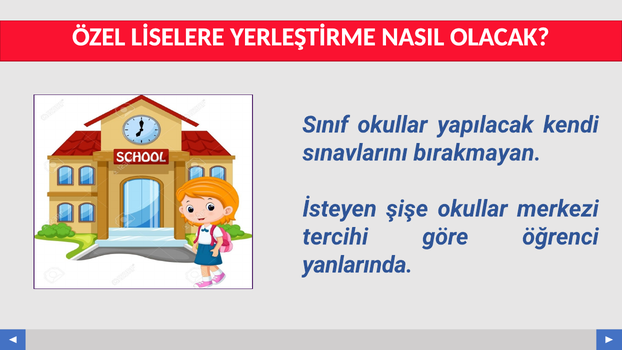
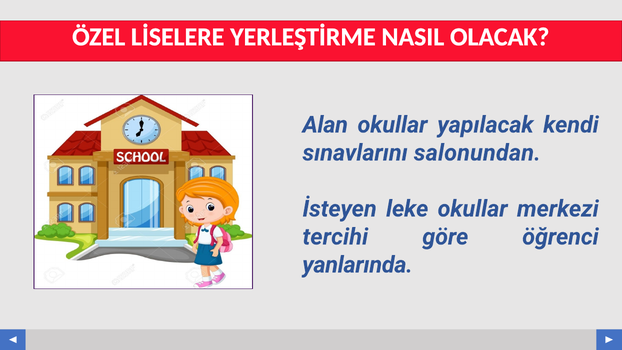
Sınıf: Sınıf -> Alan (325, 125)
bırakmayan: bırakmayan -> salonundan (477, 153)
şişe: şişe -> leke (407, 209)
